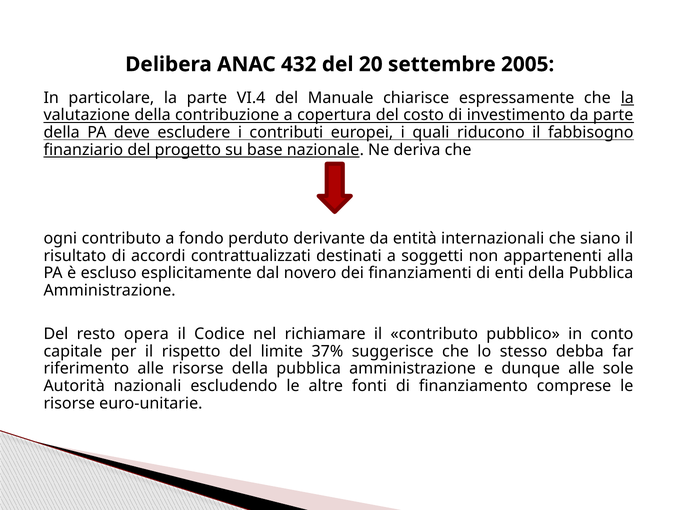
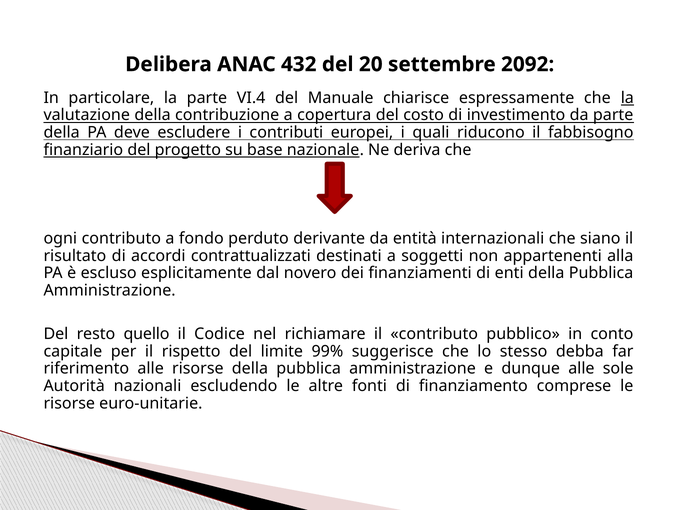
2005: 2005 -> 2092 (528, 64)
opera: opera -> quello (147, 334)
37%: 37% -> 99% (327, 351)
